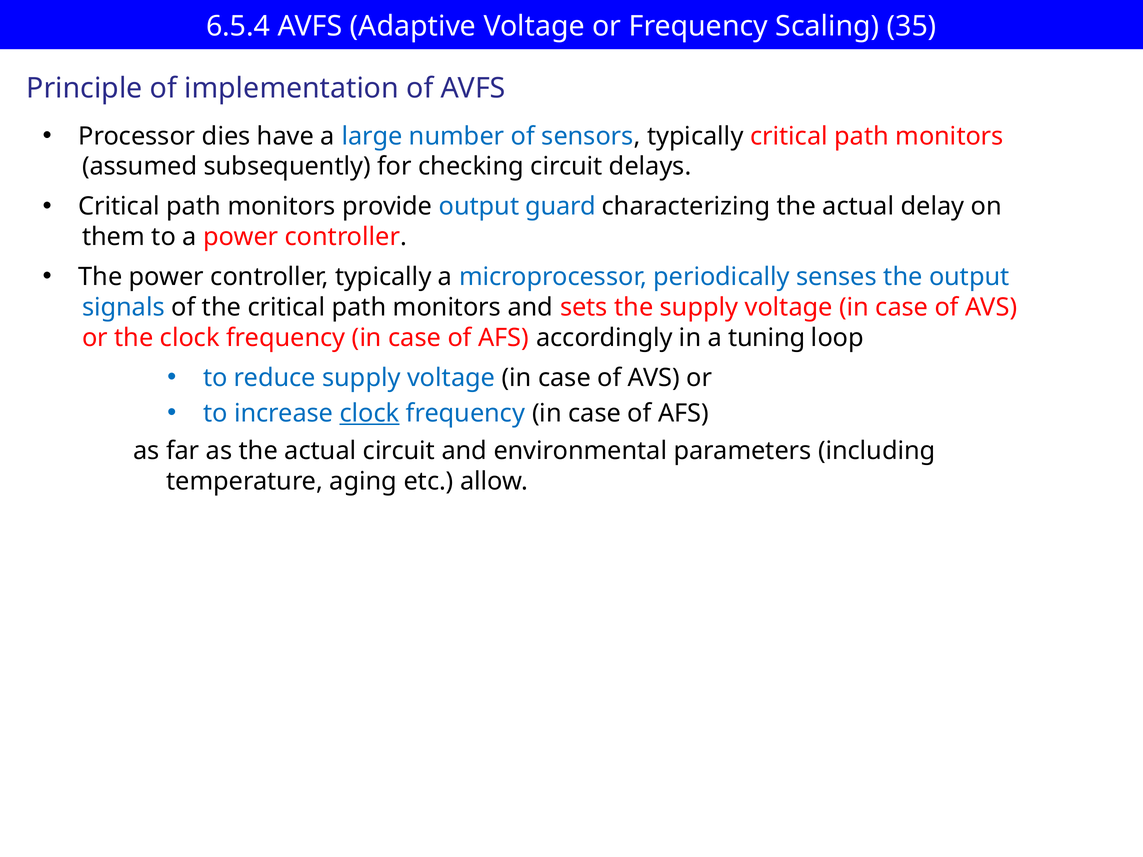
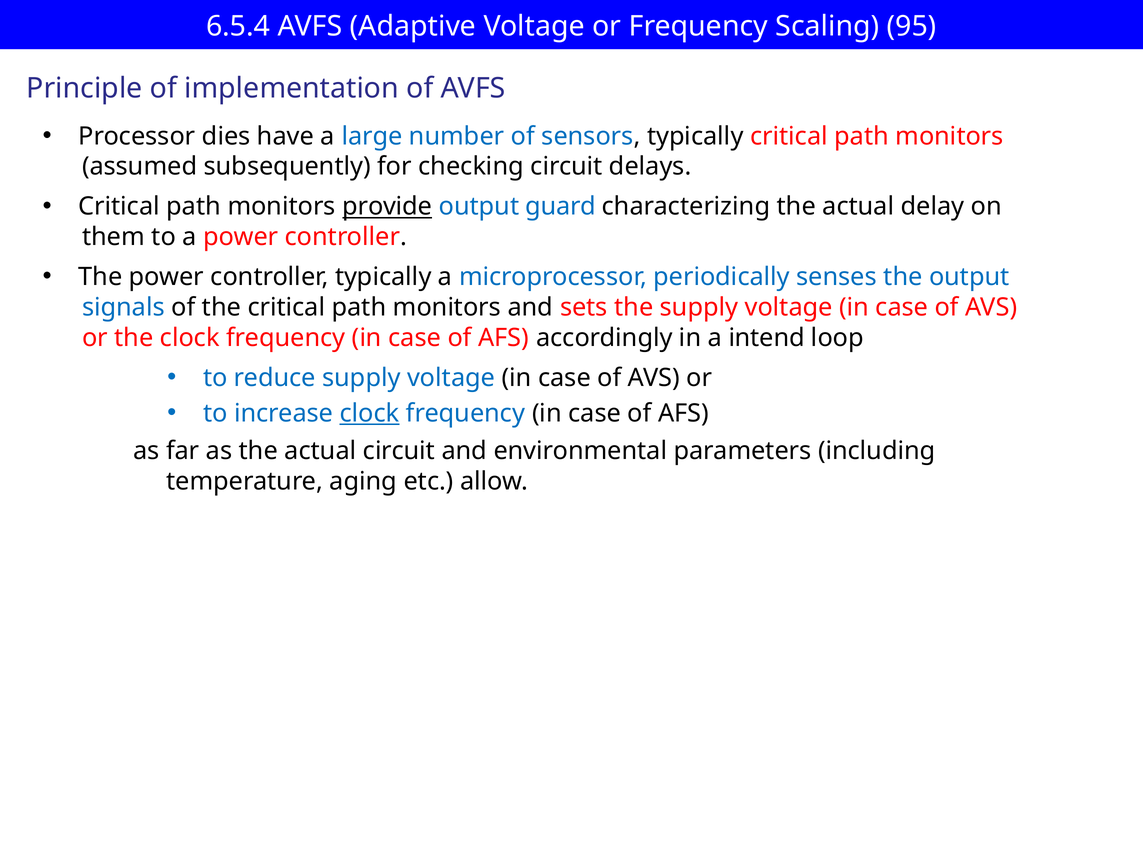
35: 35 -> 95 (912, 27)
provide underline: none -> present (387, 207)
tuning: tuning -> intend (767, 338)
